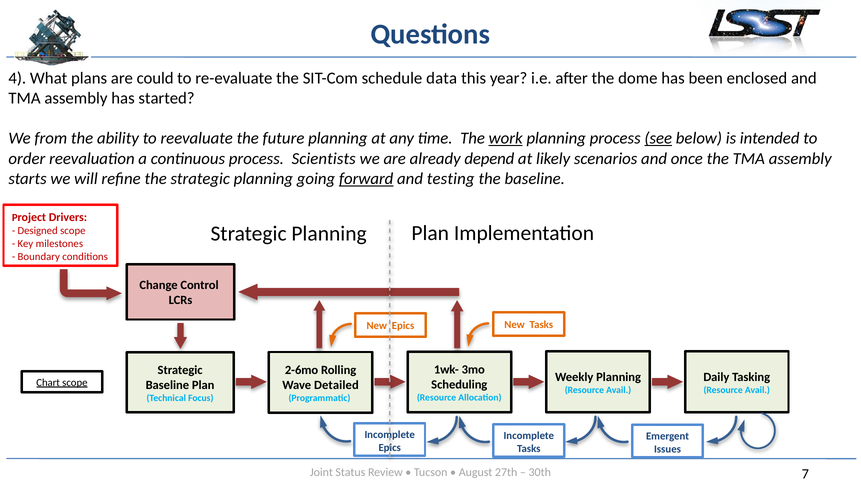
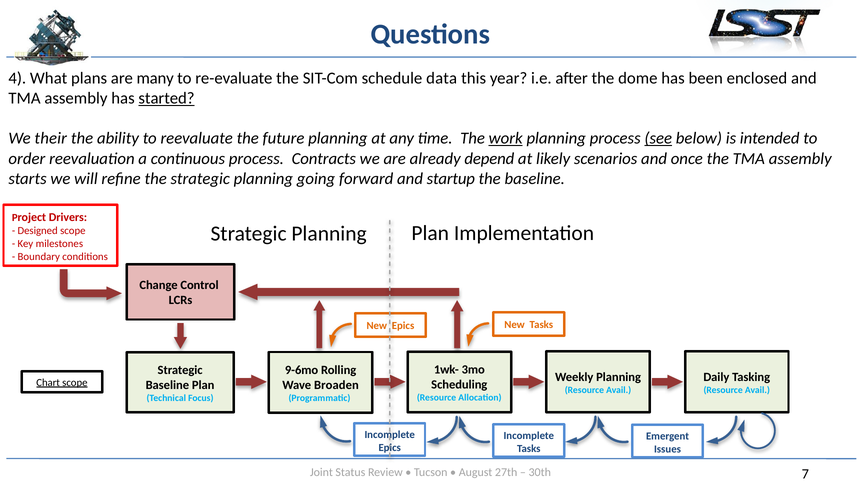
could: could -> many (155, 78)
started underline: none -> present (167, 98)
from: from -> their (51, 139)
Scientists: Scientists -> Contracts (324, 159)
forward underline: present -> none (366, 179)
testing: testing -> startup (451, 179)
2-6mo: 2-6mo -> 9-6mo (302, 370)
Detailed: Detailed -> Broaden (336, 385)
